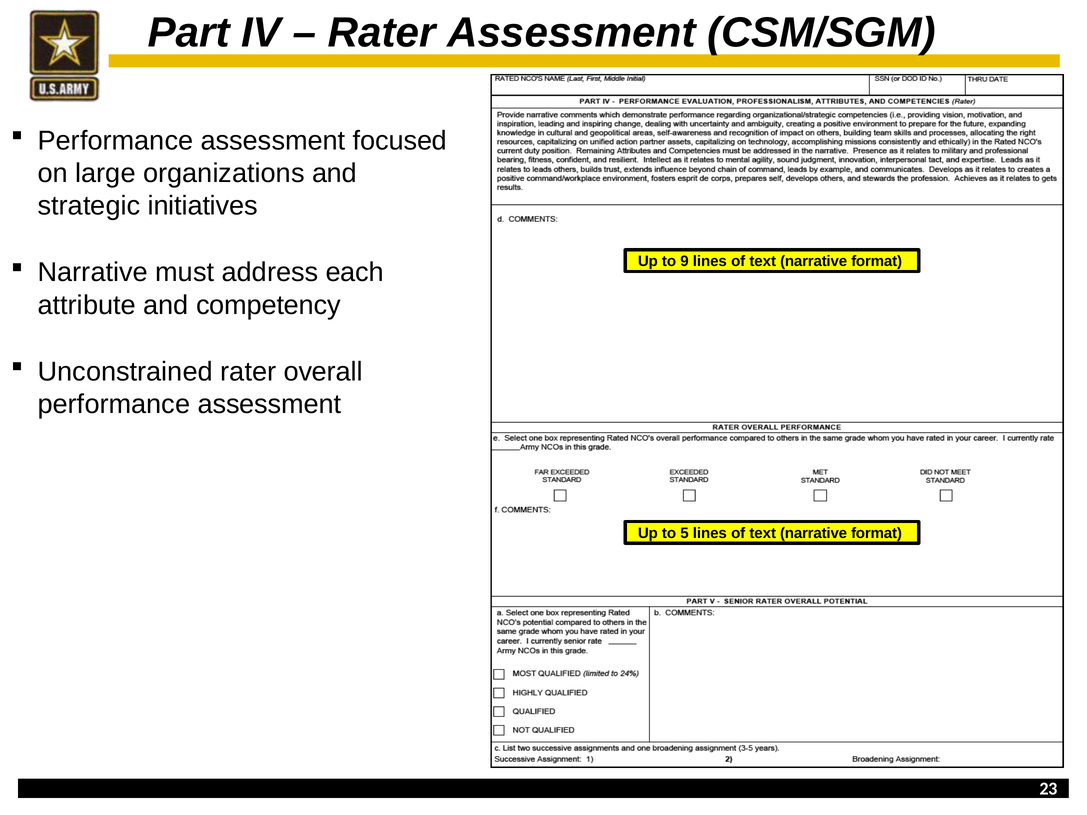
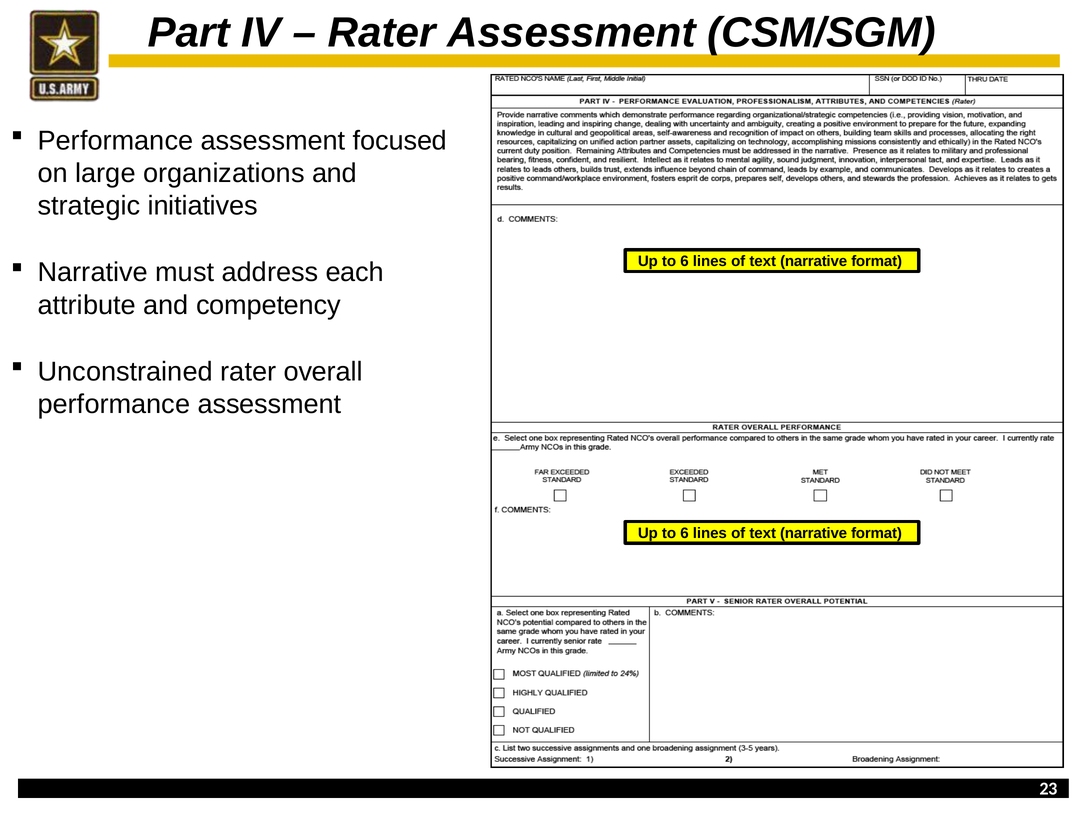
9: 9 -> 6 (684, 261)
5: 5 -> 6 (684, 533)
